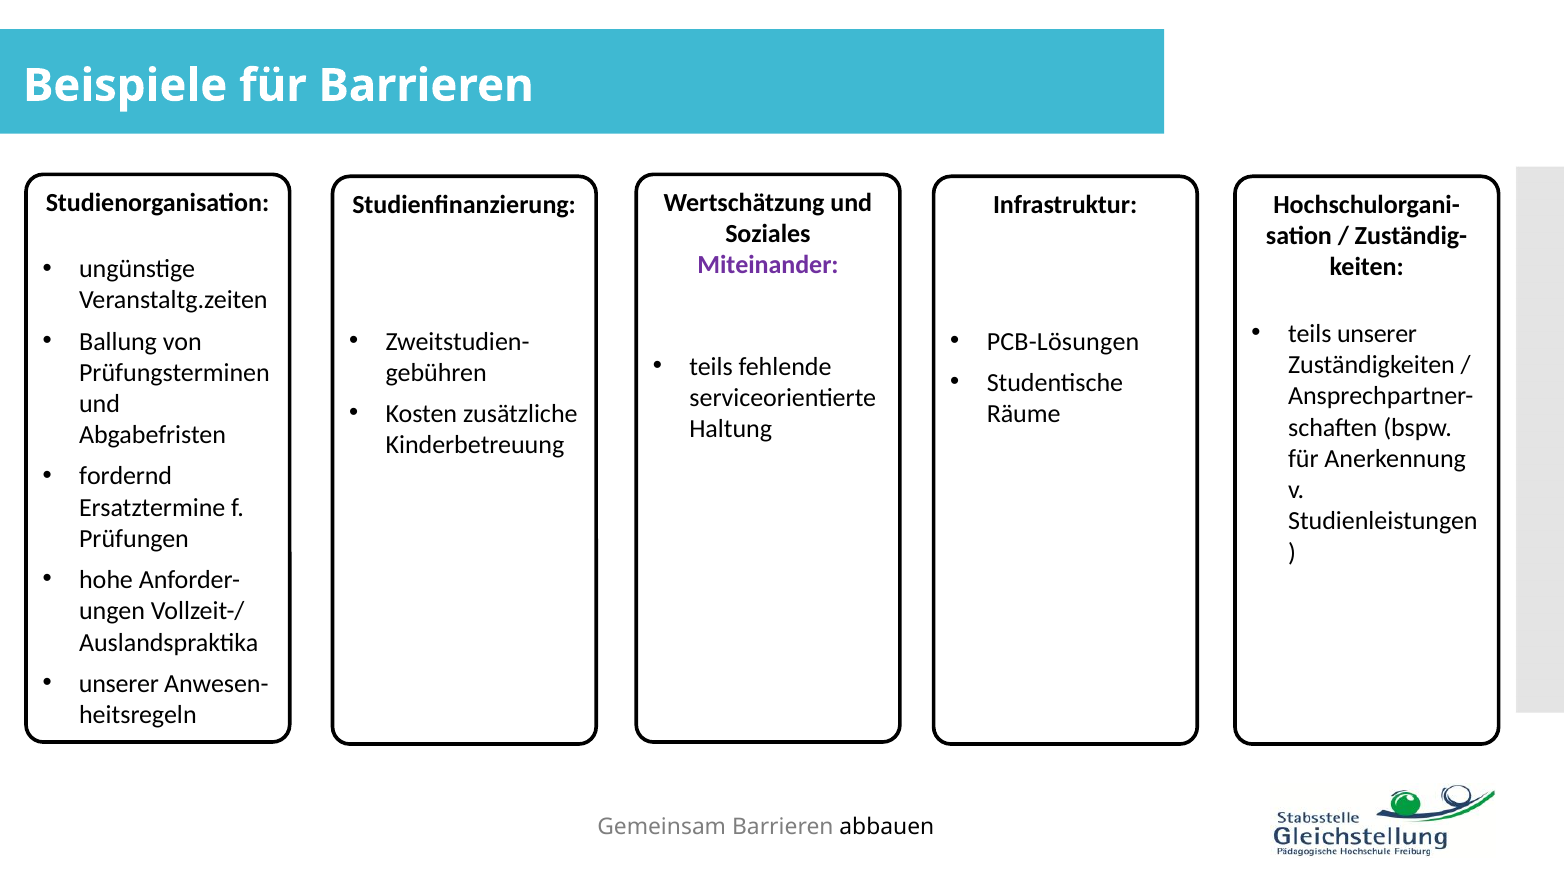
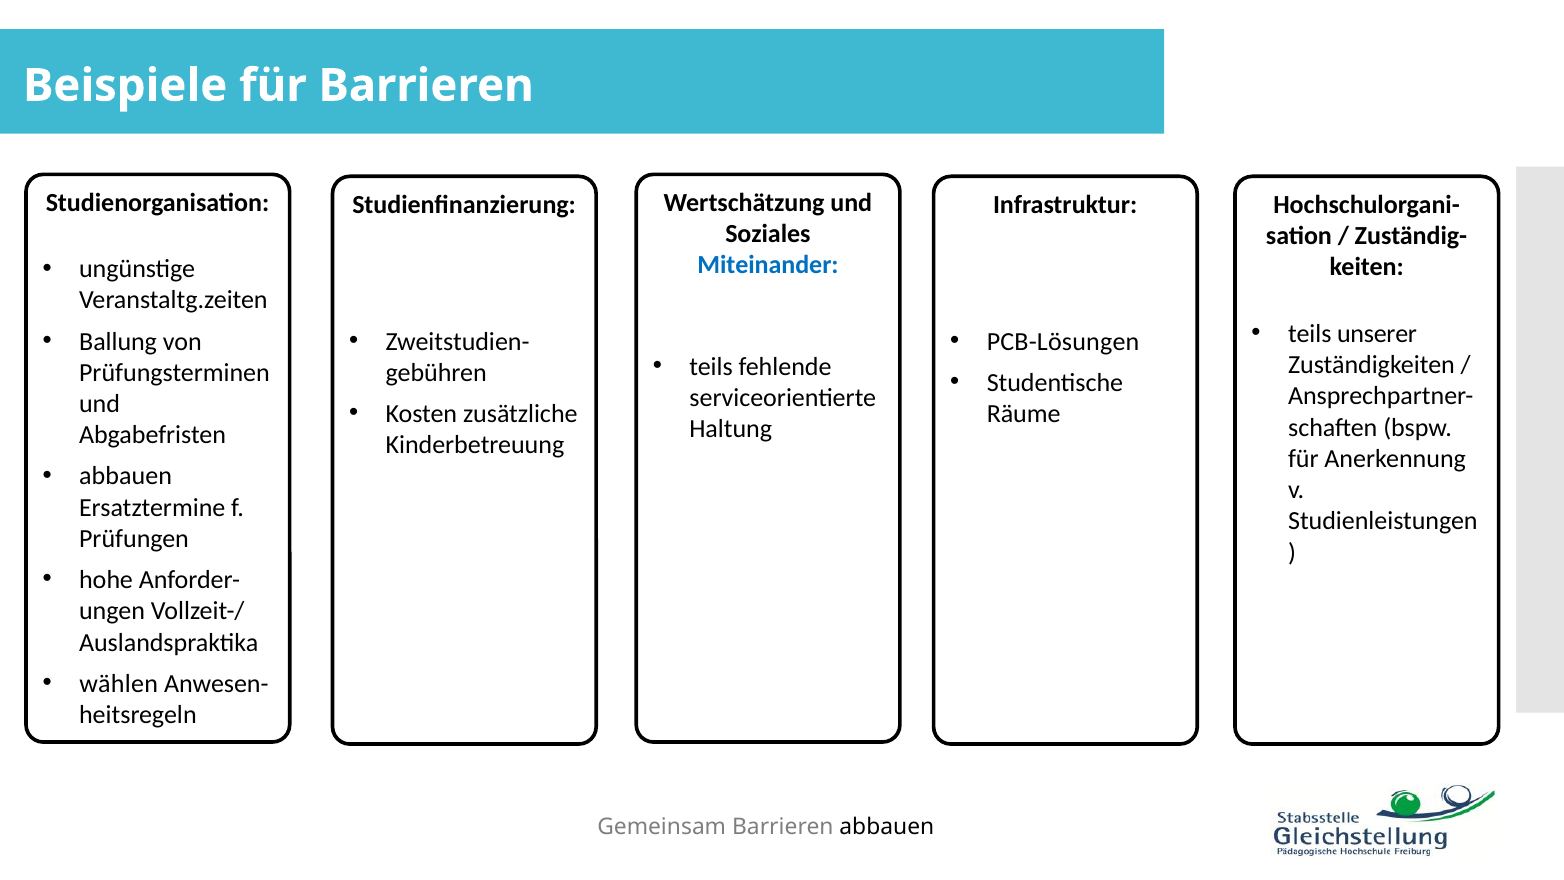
Miteinander colour: purple -> blue (768, 265)
fordernd: fordernd -> abbauen (126, 476)
unserer: unserer -> wählen (119, 683)
